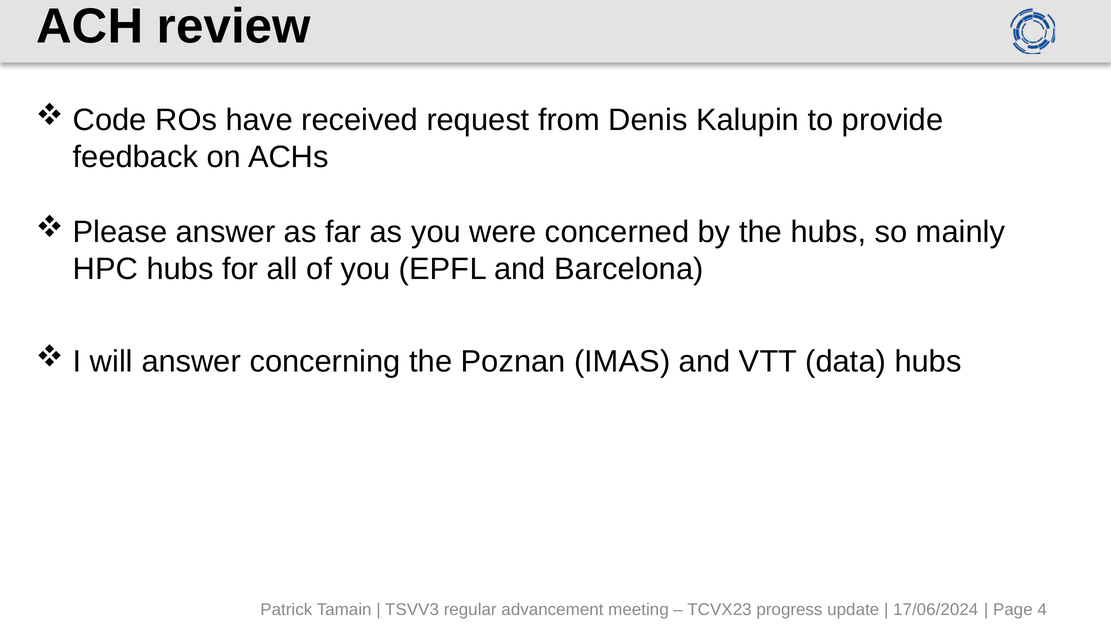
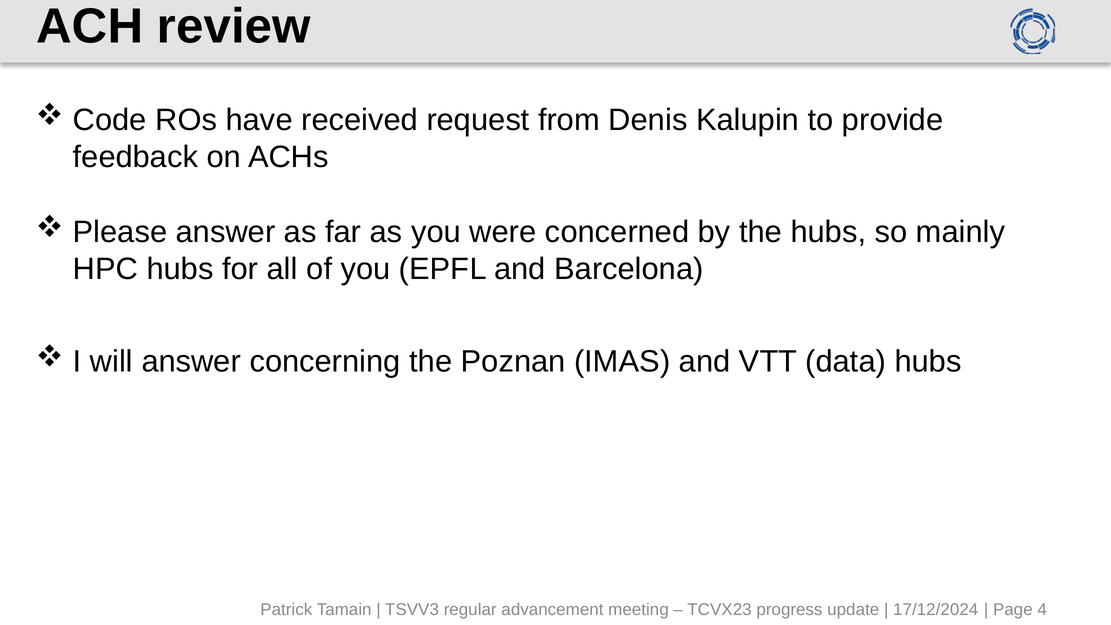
17/06/2024: 17/06/2024 -> 17/12/2024 (936, 610)
